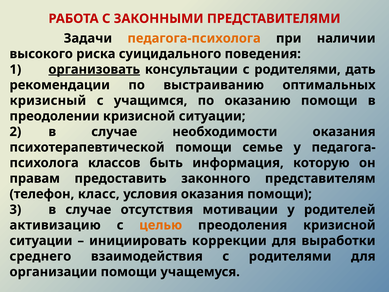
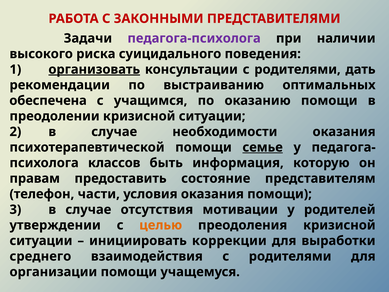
педагога-психолога colour: orange -> purple (194, 38)
кризисный: кризисный -> обеспечена (48, 100)
семье underline: none -> present (263, 147)
законного: законного -> состояние (216, 178)
класс: класс -> части (99, 194)
активизацию: активизацию -> утверждении (55, 225)
